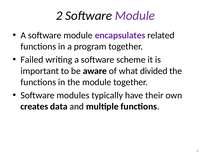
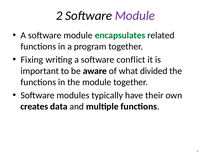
encapsulates colour: purple -> green (120, 35)
Failed: Failed -> Fixing (32, 60)
scheme: scheme -> conflict (131, 60)
